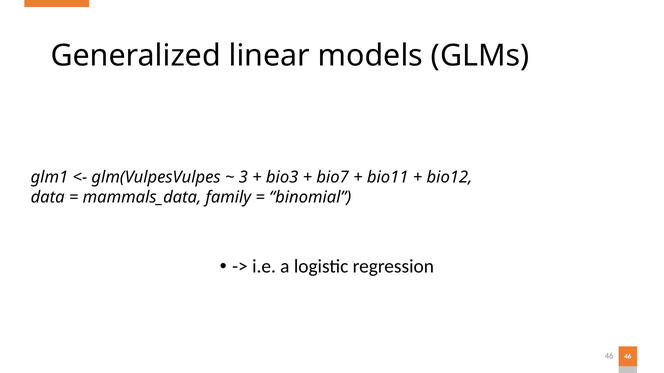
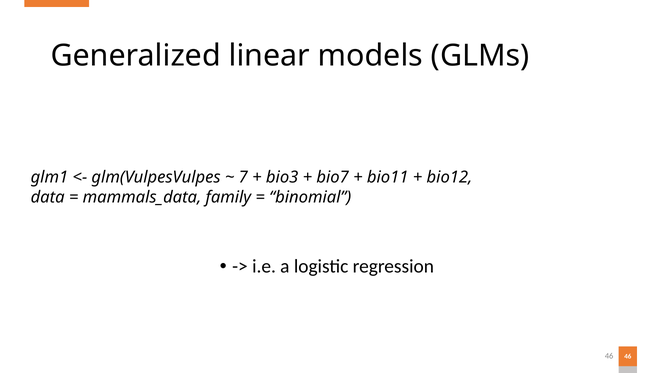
3: 3 -> 7 (243, 178)
